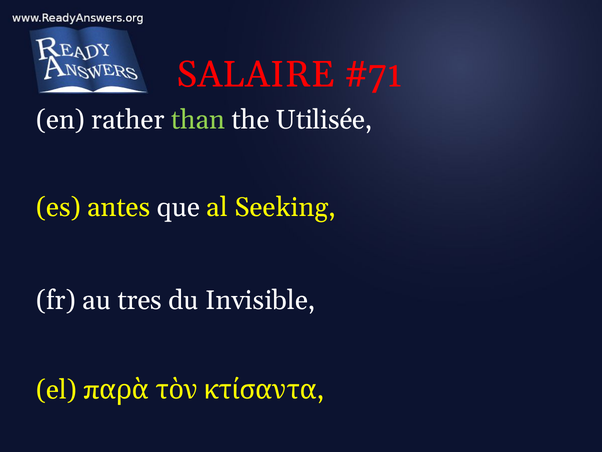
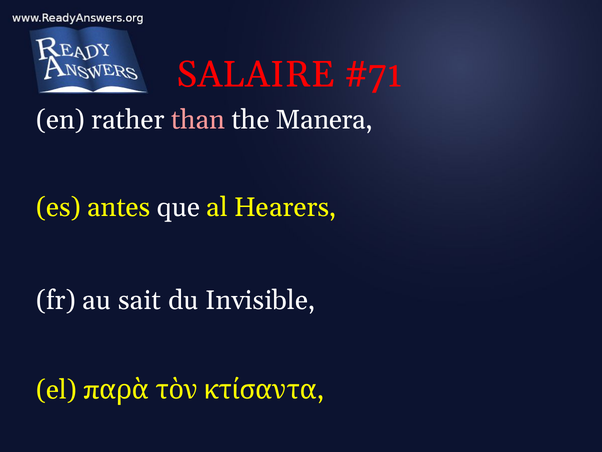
than colour: light green -> pink (198, 120)
Utilisée: Utilisée -> Manera (324, 120)
Seeking: Seeking -> Hearers (285, 207)
tres: tres -> sait (140, 300)
